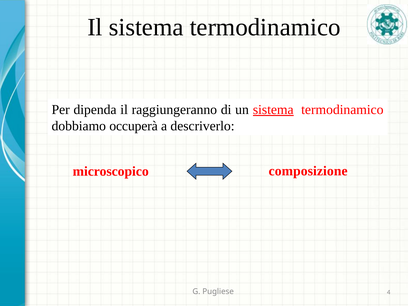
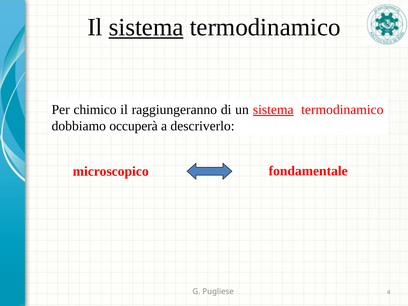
sistema underline: none -> present (146, 27)
dipenda: dipenda -> chimico (95, 110)
composizione: composizione -> fondamentale (308, 171)
